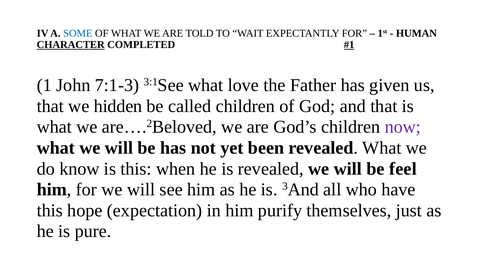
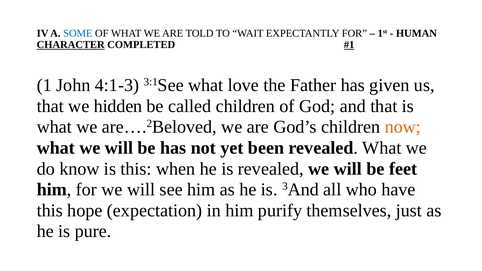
7:1-3: 7:1-3 -> 4:1-3 (117, 85)
now colour: purple -> orange (403, 127)
feel: feel -> feet (403, 169)
